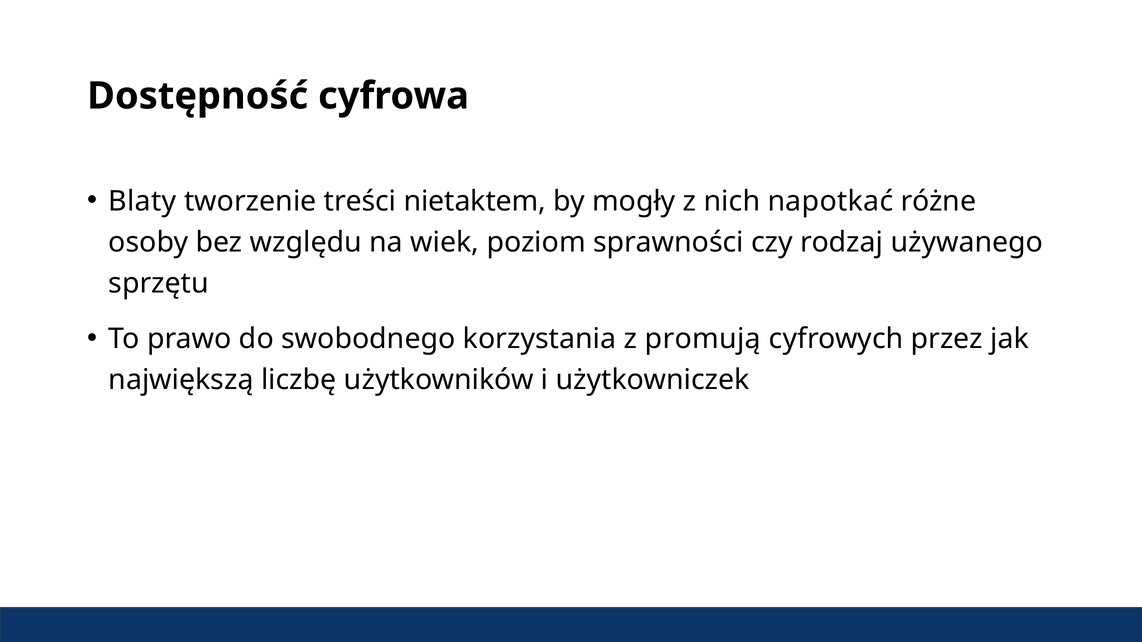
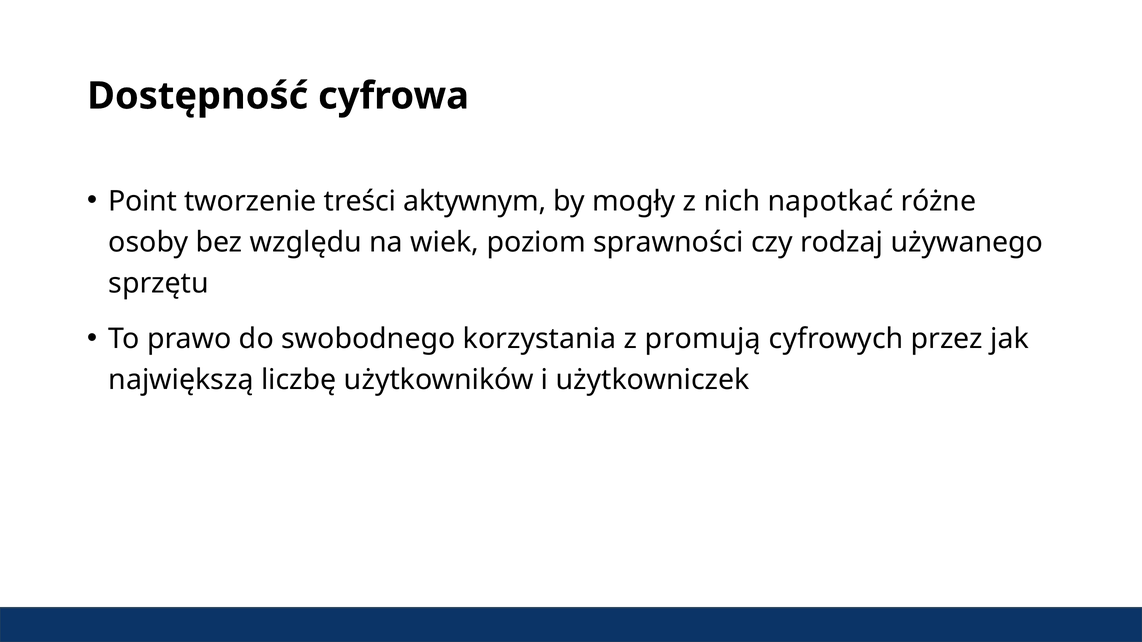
Blaty: Blaty -> Point (143, 201)
nietaktem: nietaktem -> aktywnym (475, 201)
